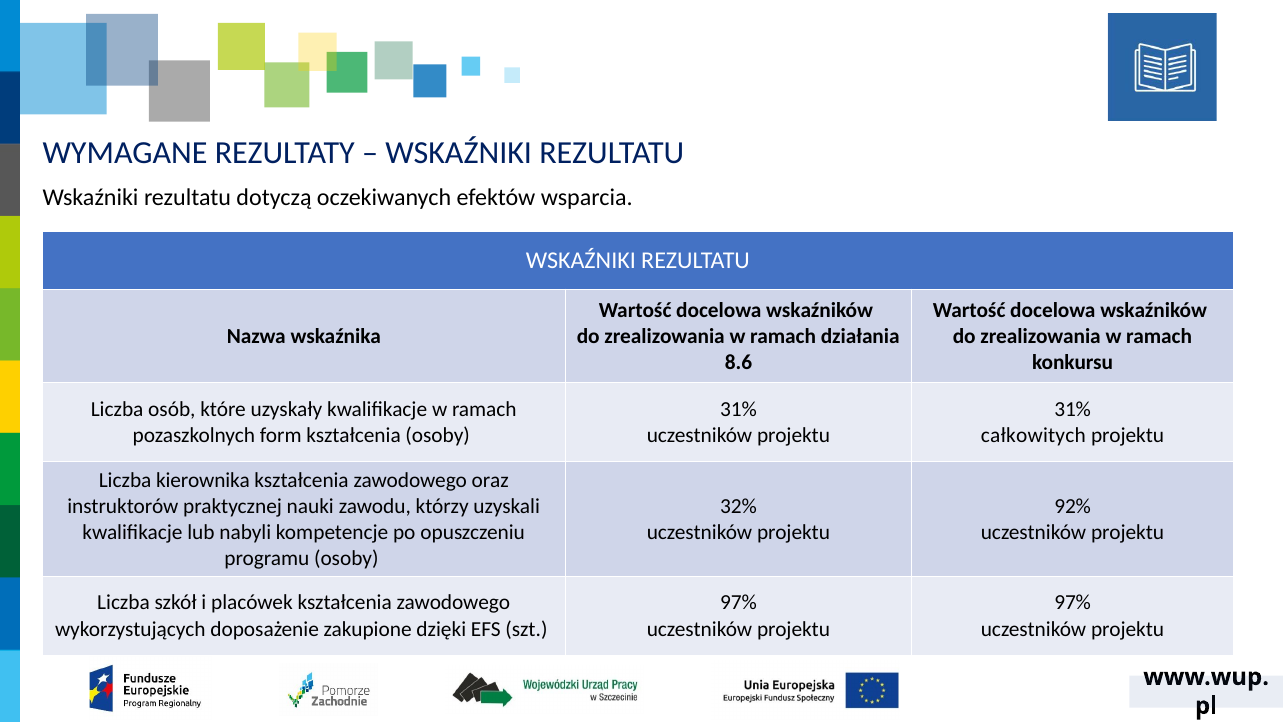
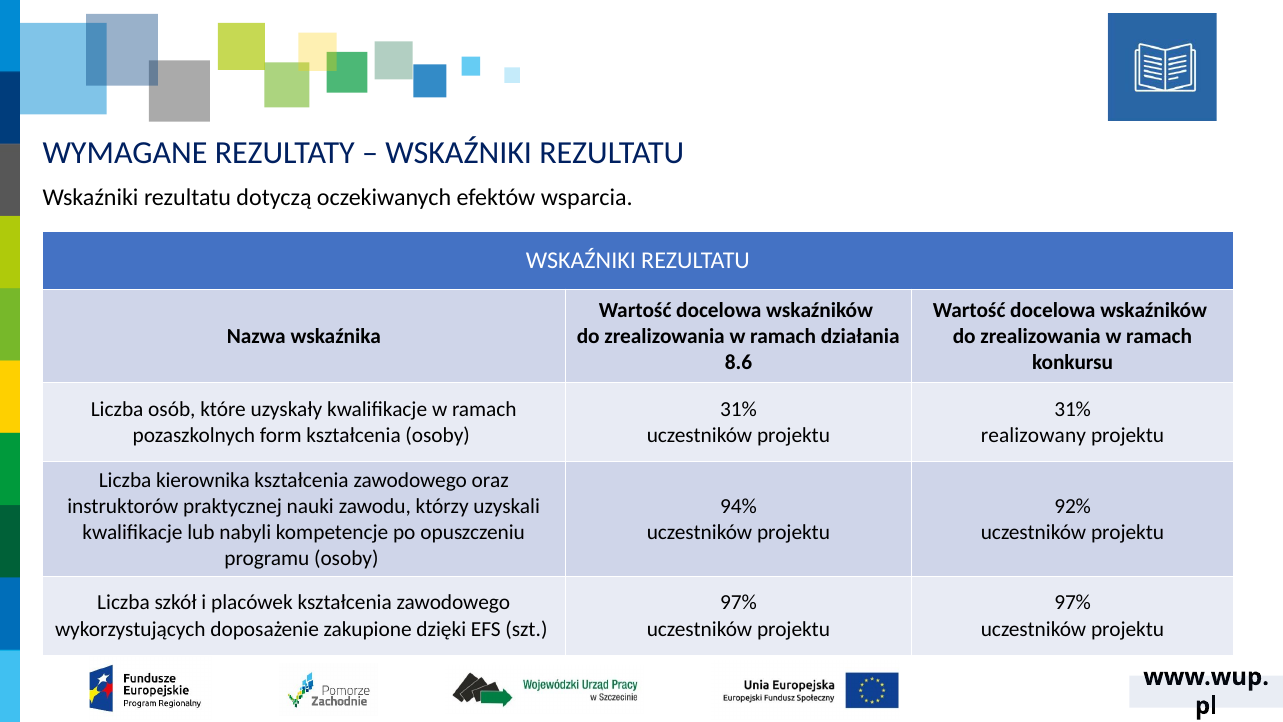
całkowitych: całkowitych -> realizowany (1033, 435)
32%: 32% -> 94% (739, 506)
